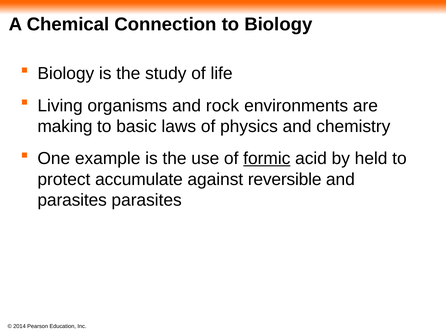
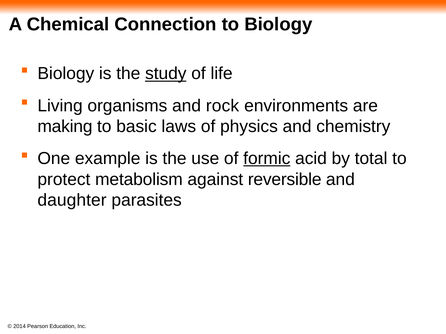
study underline: none -> present (166, 74)
held: held -> total (371, 159)
accumulate: accumulate -> metabolism (139, 180)
parasites: parasites -> daughter (72, 200)
